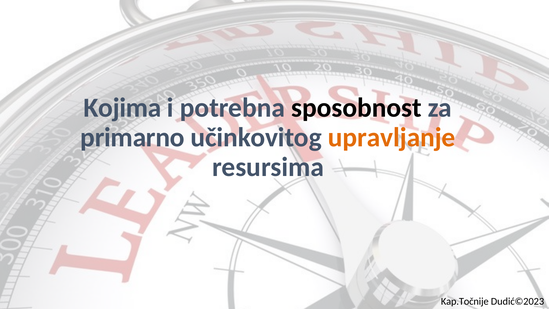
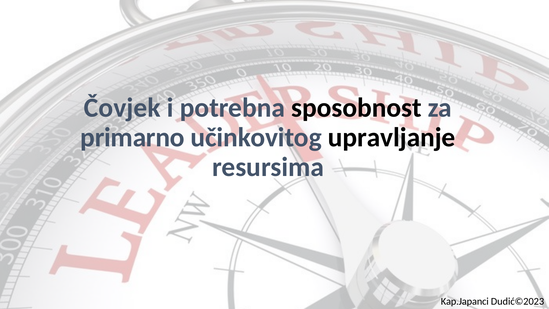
Kojima: Kojima -> Čovjek (122, 108)
upravljanje colour: orange -> black (392, 137)
Kap.Točnije: Kap.Točnije -> Kap.Japanci (465, 301)
